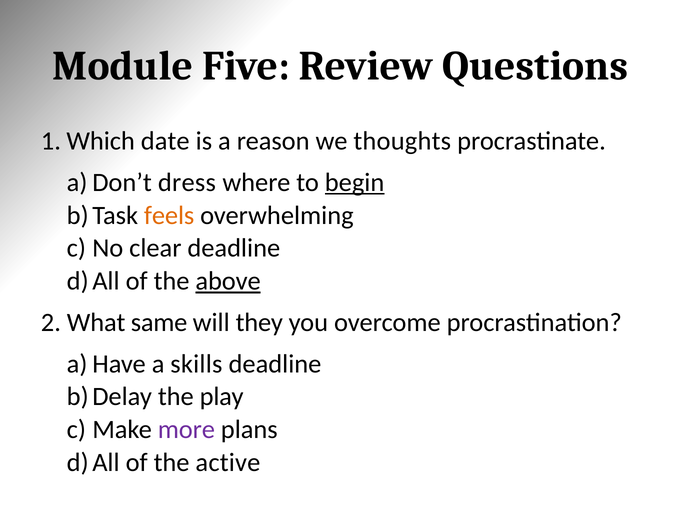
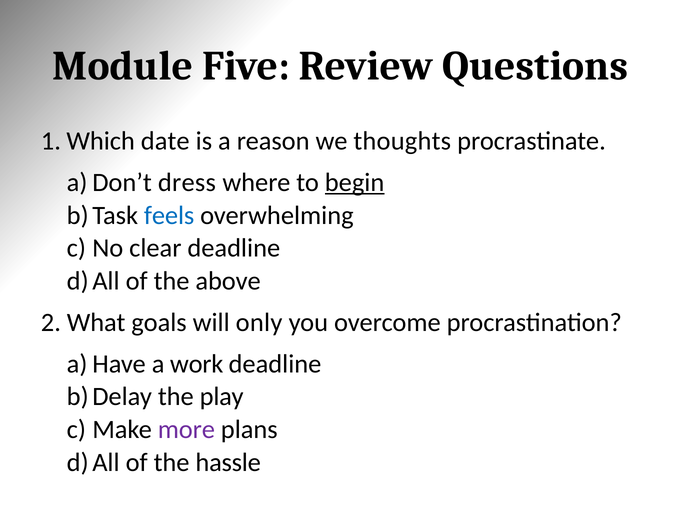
feels colour: orange -> blue (169, 216)
above underline: present -> none (228, 282)
same: same -> goals (159, 323)
they: they -> only (259, 323)
skills: skills -> work (197, 364)
active: active -> hassle (228, 463)
